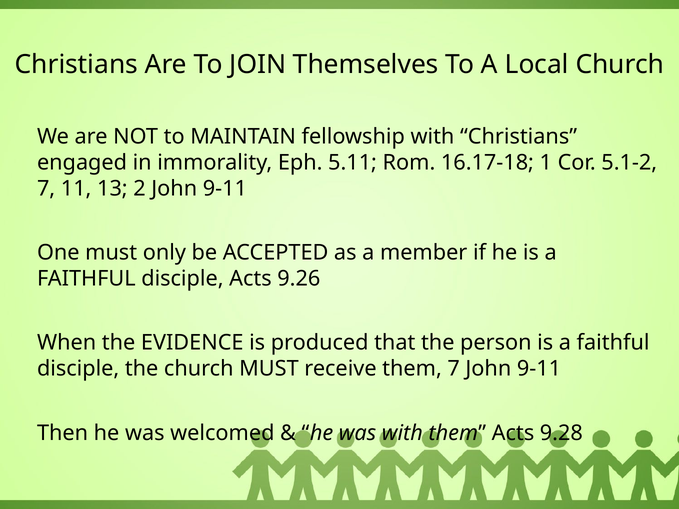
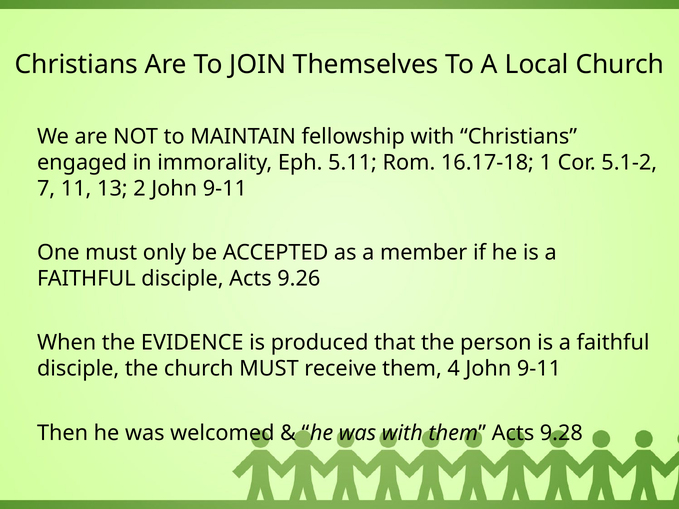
them 7: 7 -> 4 (454, 369)
